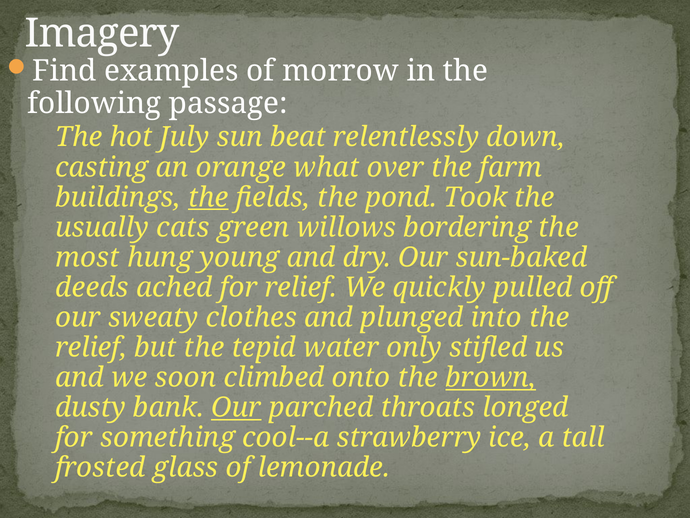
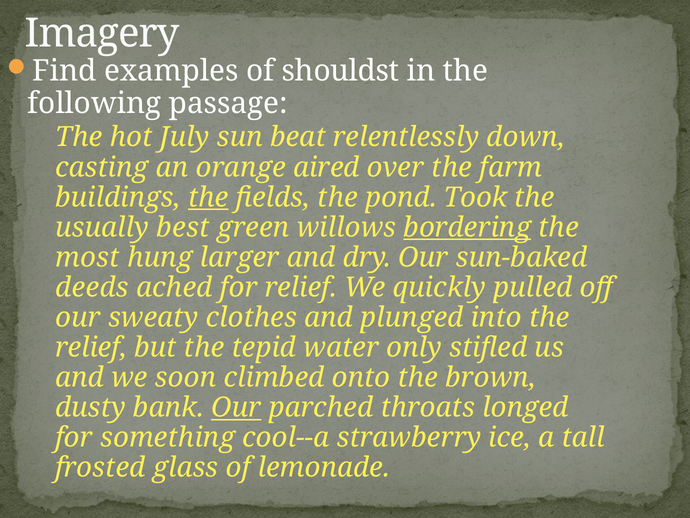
morrow: morrow -> shouldst (341, 71)
what: what -> aired (326, 167)
cats: cats -> best (183, 227)
bordering underline: none -> present (467, 227)
young: young -> larger (240, 257)
brown underline: present -> none (491, 377)
